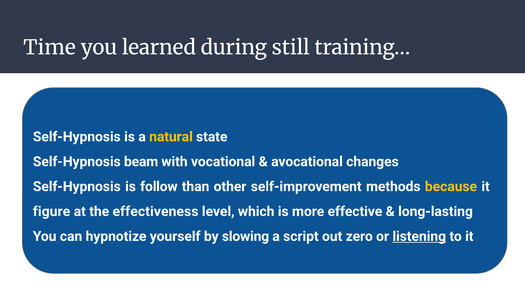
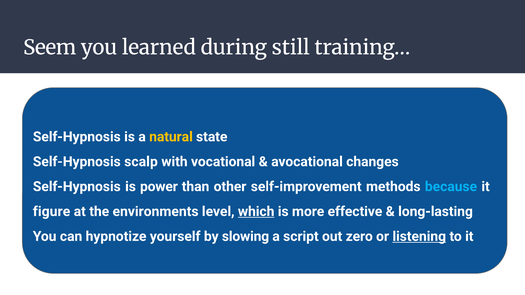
Time: Time -> Seem (50, 48)
beam: beam -> scalp (141, 162)
follow: follow -> power (159, 187)
because colour: yellow -> light blue (451, 187)
effectiveness: effectiveness -> environments (156, 212)
which underline: none -> present (256, 212)
